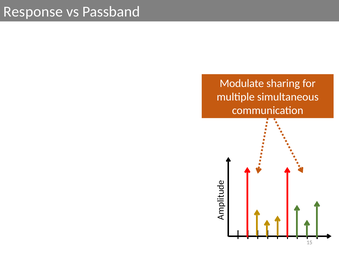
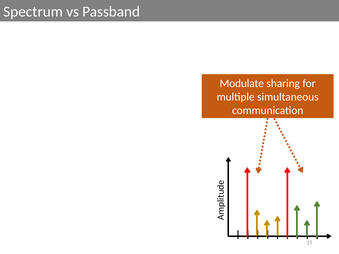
Response: Response -> Spectrum (33, 12)
